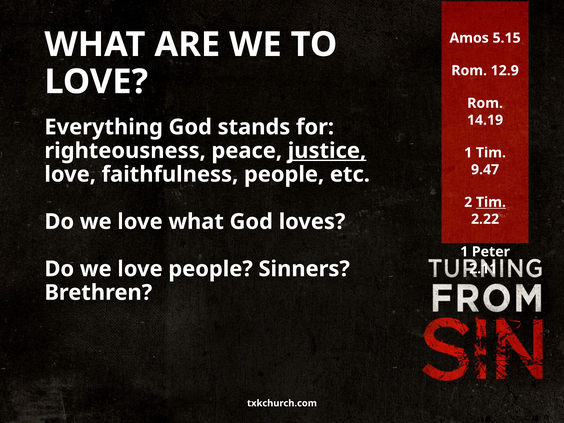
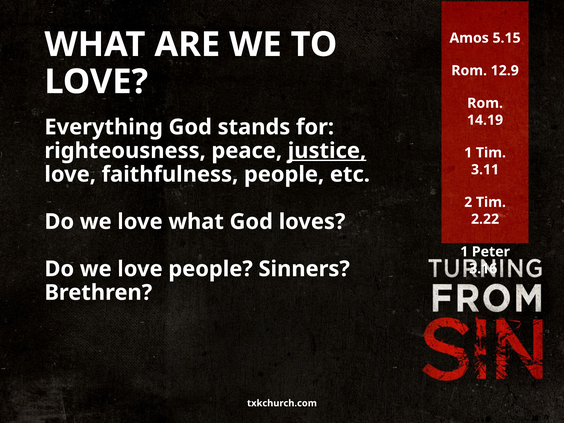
9.47: 9.47 -> 3.11 (485, 170)
Tim underline: present -> none (491, 202)
2.11: 2.11 -> 3.16 (483, 269)
